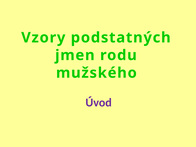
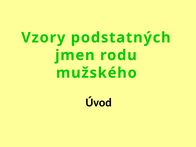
Úvod colour: purple -> black (99, 103)
